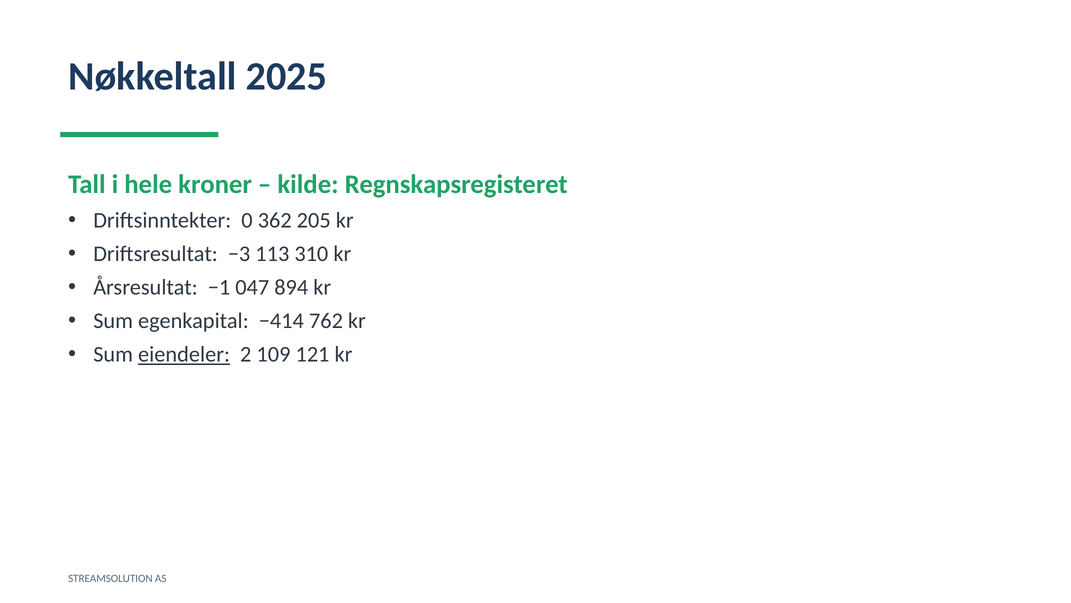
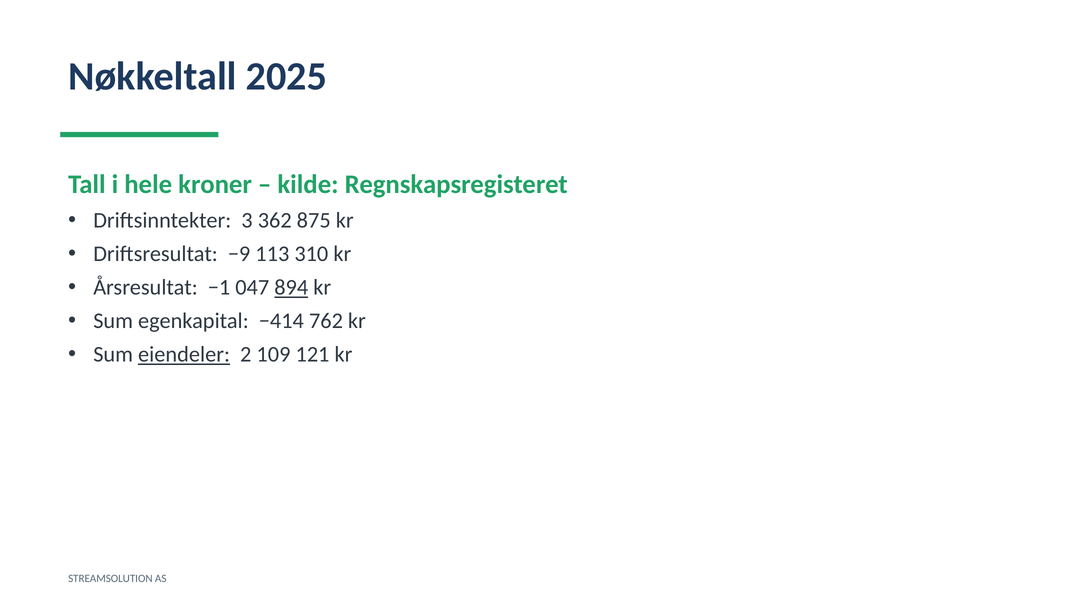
0: 0 -> 3 (247, 220)
205: 205 -> 875 (314, 220)
−3: −3 -> −9 (239, 254)
894 underline: none -> present (291, 287)
